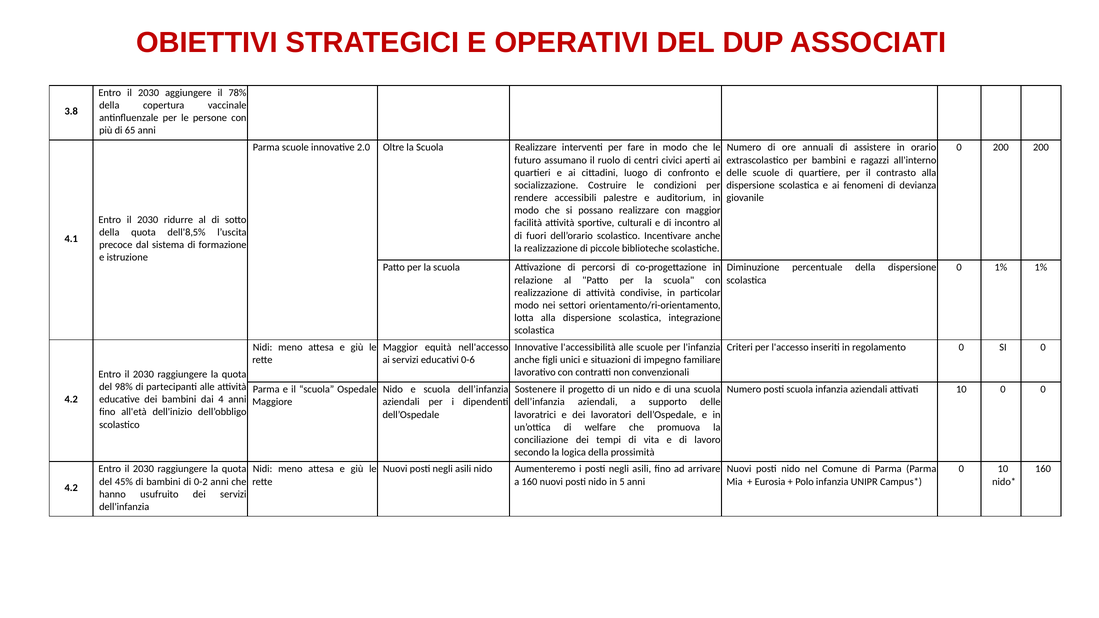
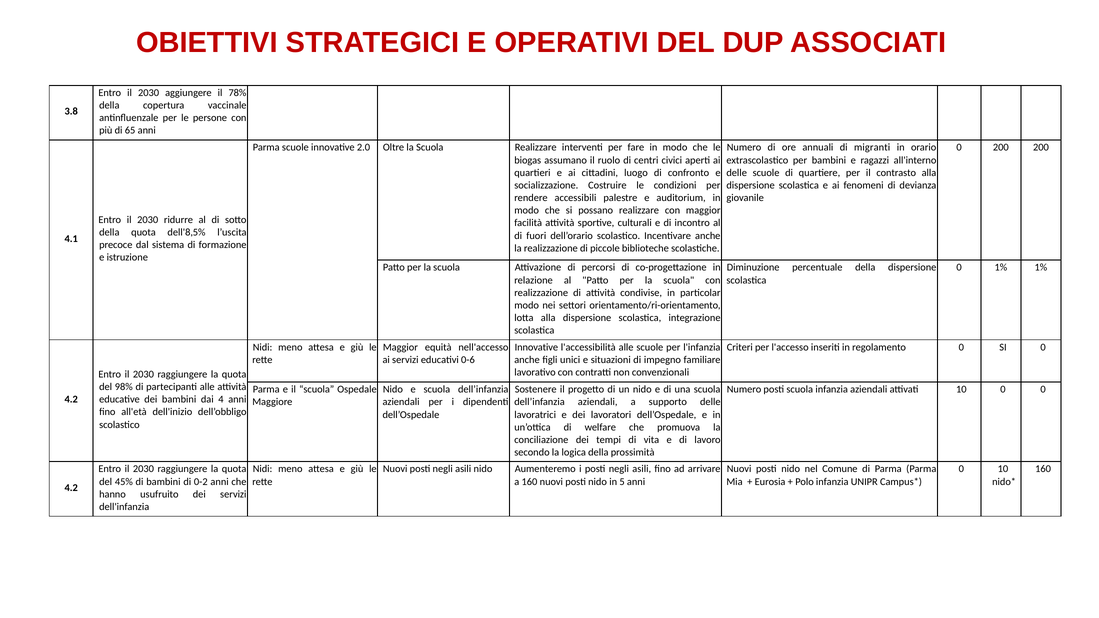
assistere: assistere -> migranti (872, 148)
futuro: futuro -> biogas (528, 160)
